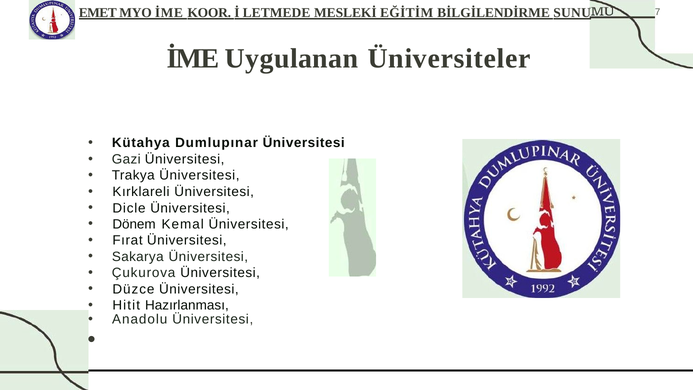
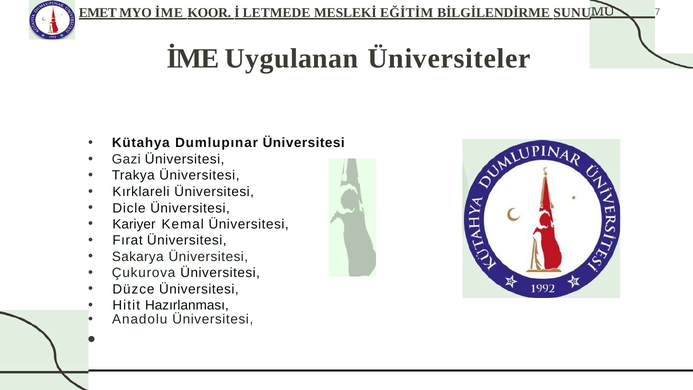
Dönem: Dönem -> Kariyer (134, 224)
